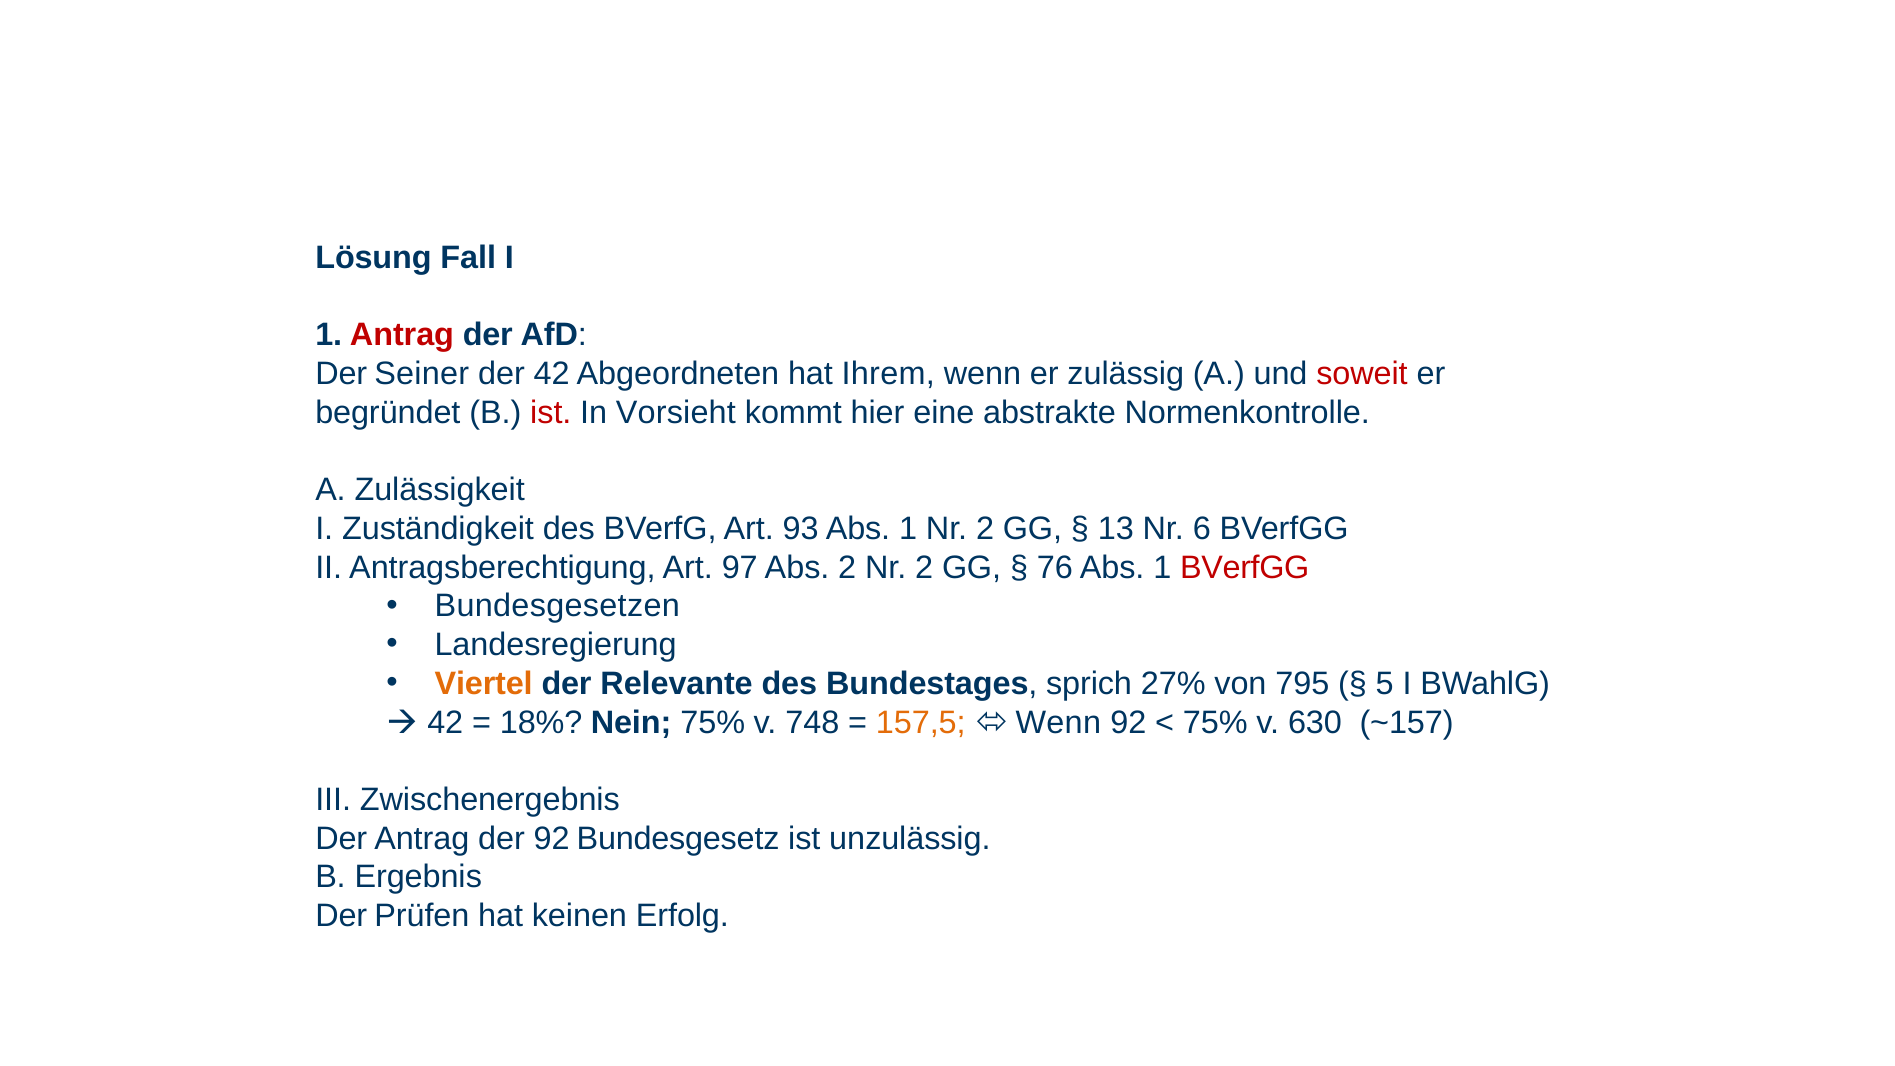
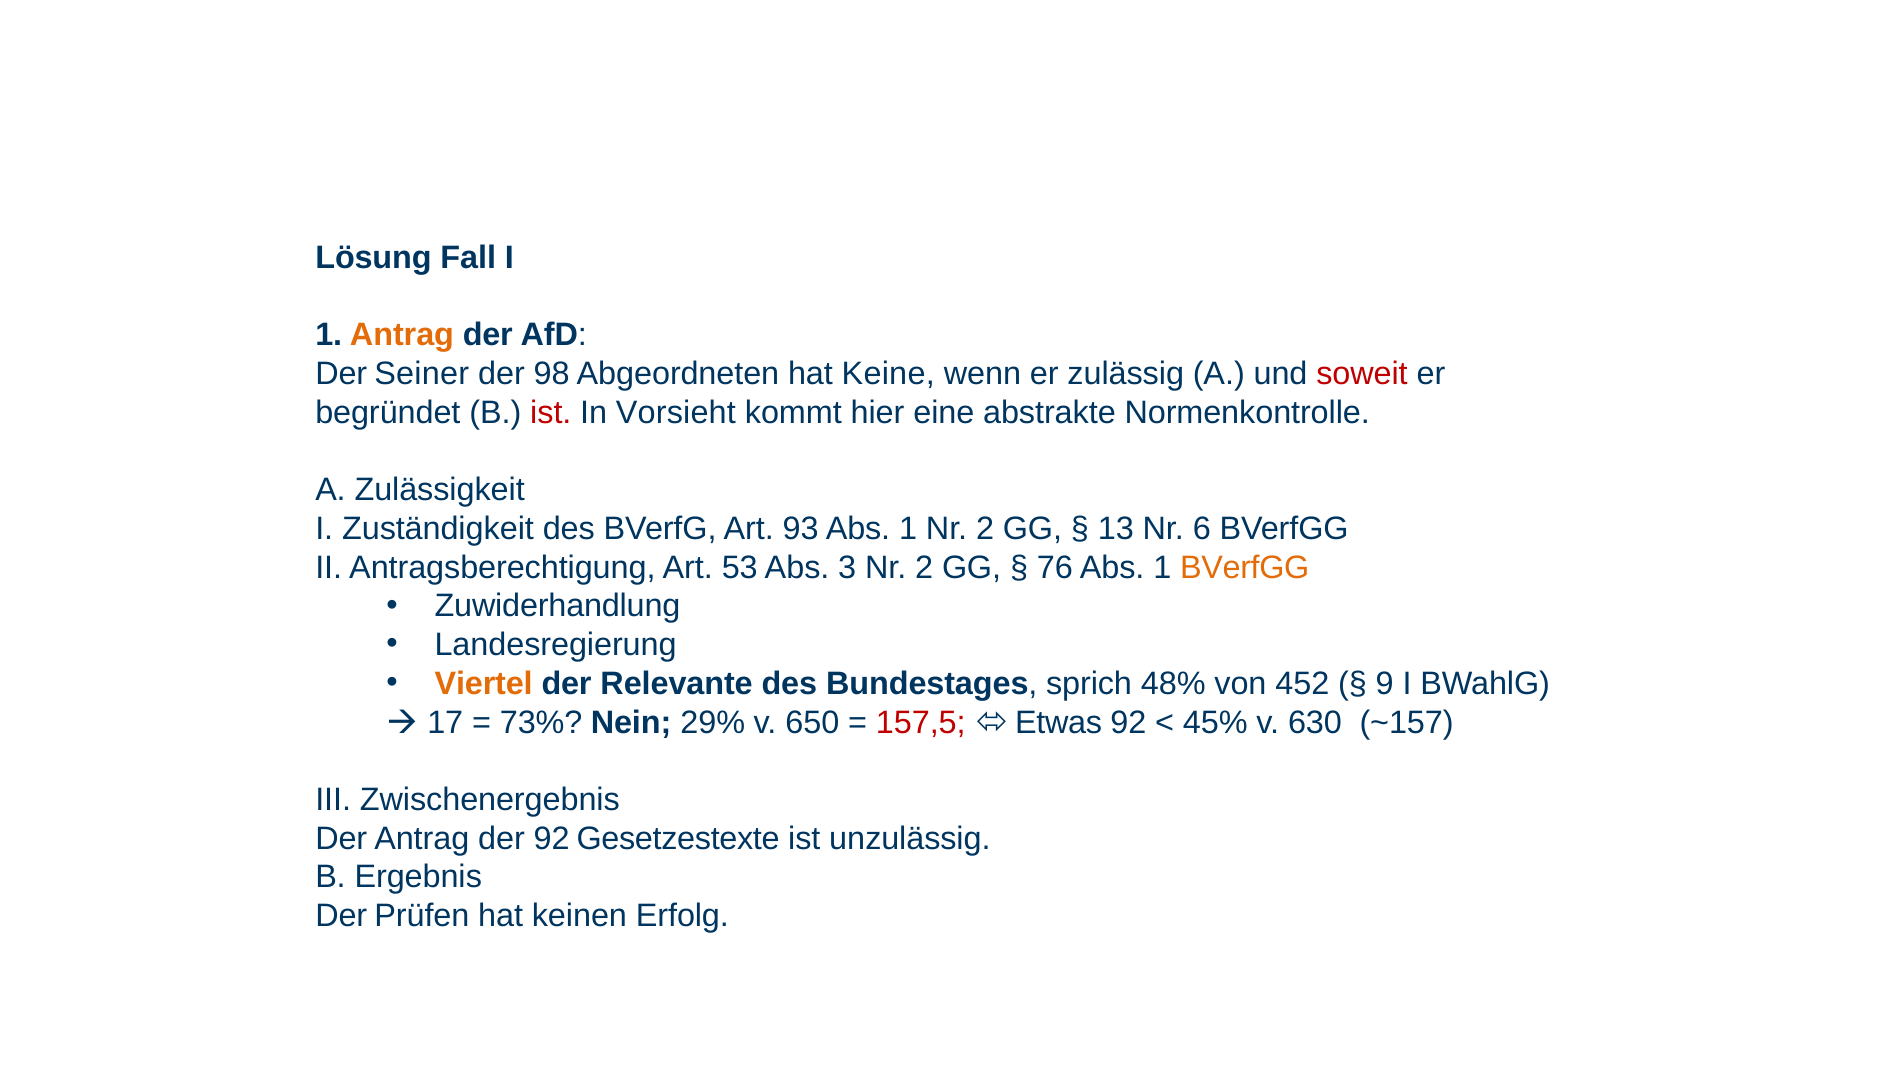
Antrag colour: red -> orange (402, 335)
der 42: 42 -> 98 (552, 374)
Ihrem: Ihrem -> Keine (888, 374)
97: 97 -> 53 (740, 567)
Abs 2: 2 -> 3 (847, 567)
BVerfGG colour: red -> orange (1245, 567)
Bundesgesetzen: Bundesgesetzen -> Zuwiderhandlung (557, 606)
27%: 27% -> 48% (1173, 684)
795: 795 -> 452 (1302, 684)
5: 5 -> 9 (1385, 684)
42: 42 -> 17 (445, 722)
18%: 18% -> 73% (541, 722)
Nein 75%: 75% -> 29% (713, 722)
748: 748 -> 650 (812, 722)
157,5 colour: orange -> red (921, 722)
Wenn: Wenn -> Etwas (1059, 722)
75%: 75% -> 45% (1215, 722)
Bundesgesetz: Bundesgesetz -> Gesetzestexte (678, 839)
